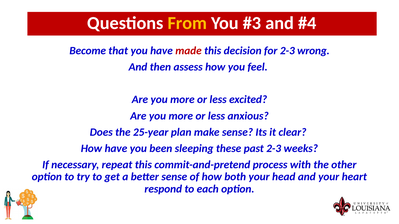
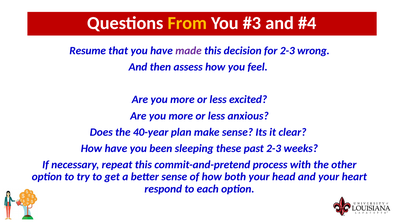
Become: Become -> Resume (88, 51)
made colour: red -> purple (188, 51)
25-year: 25-year -> 40-year (151, 132)
